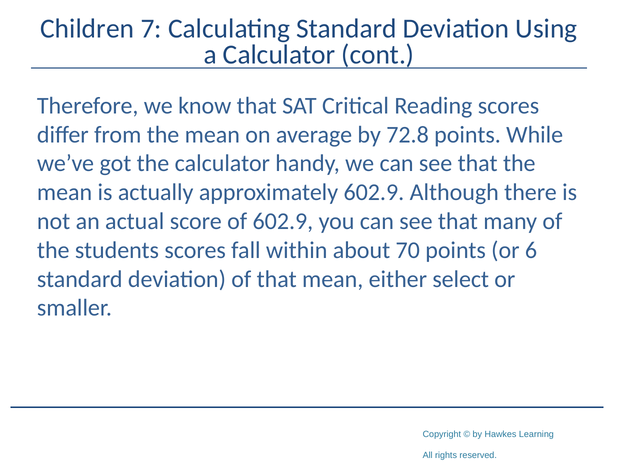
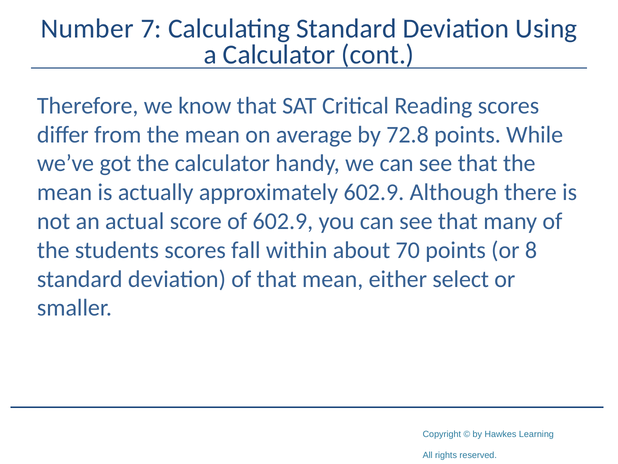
Children: Children -> Number (87, 29)
6: 6 -> 8 (531, 250)
